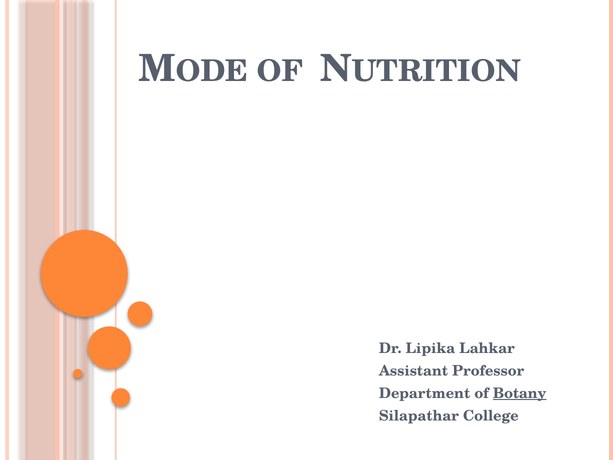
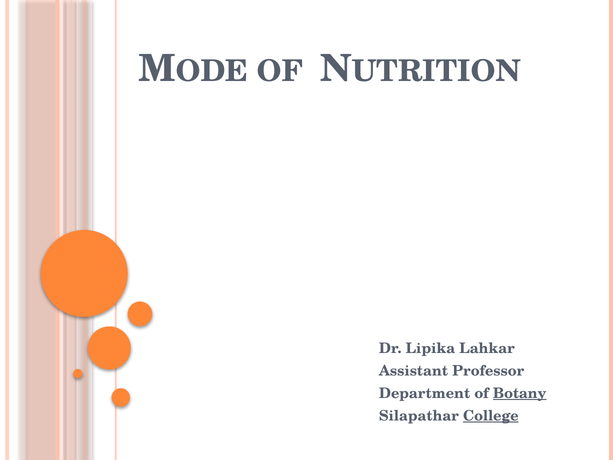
College underline: none -> present (491, 416)
